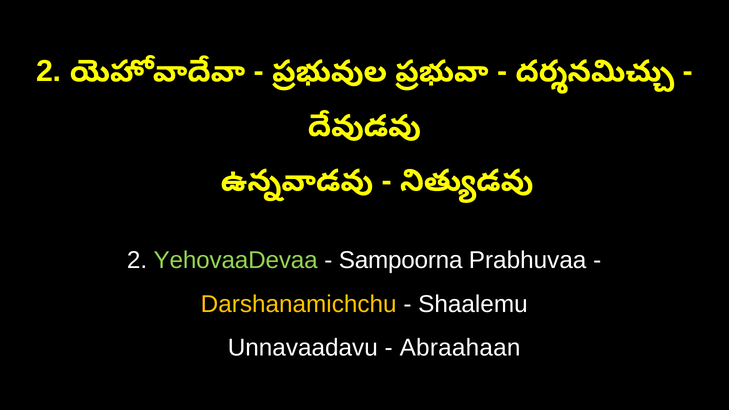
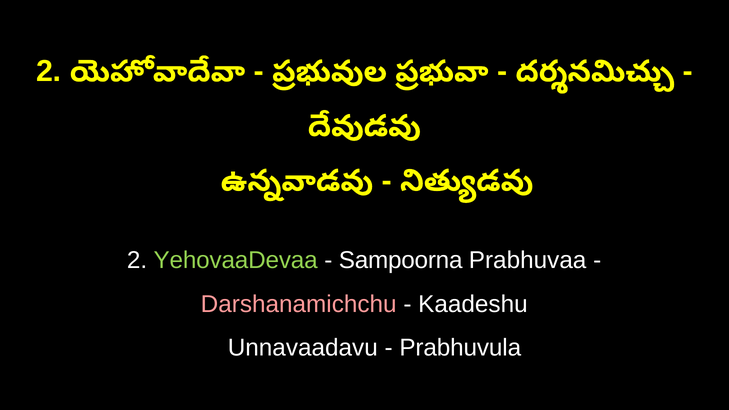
Darshanamichchu colour: yellow -> pink (299, 304)
Shaalemu: Shaalemu -> Kaadeshu (473, 304)
Abraahaan: Abraahaan -> Prabhuvula (460, 348)
